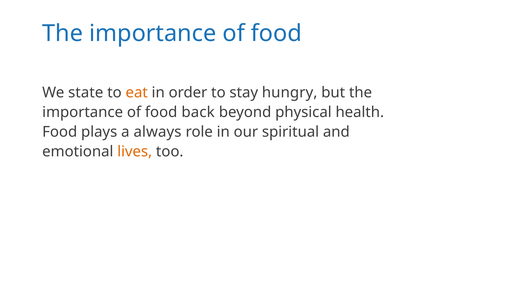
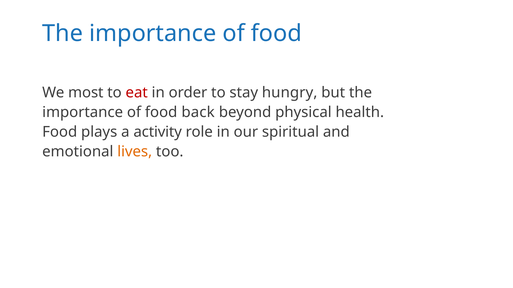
state: state -> most (86, 93)
eat colour: orange -> red (137, 93)
always: always -> activity (158, 132)
